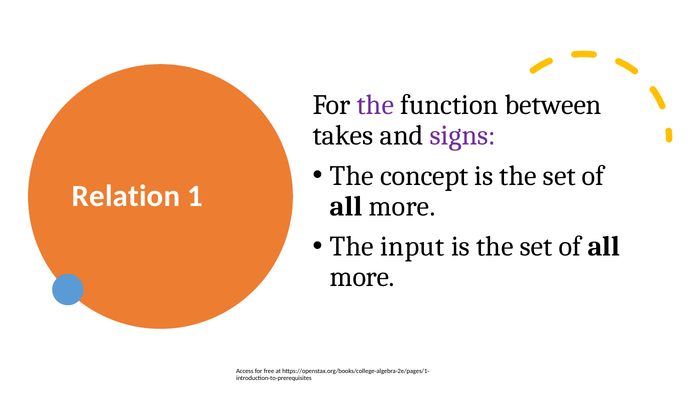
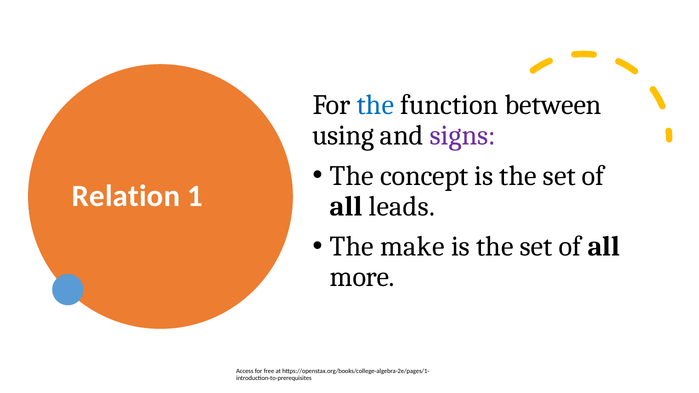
the colour: purple -> blue (375, 105)
takes: takes -> using (343, 136)
more: more -> leads (402, 206)
input: input -> make (412, 247)
